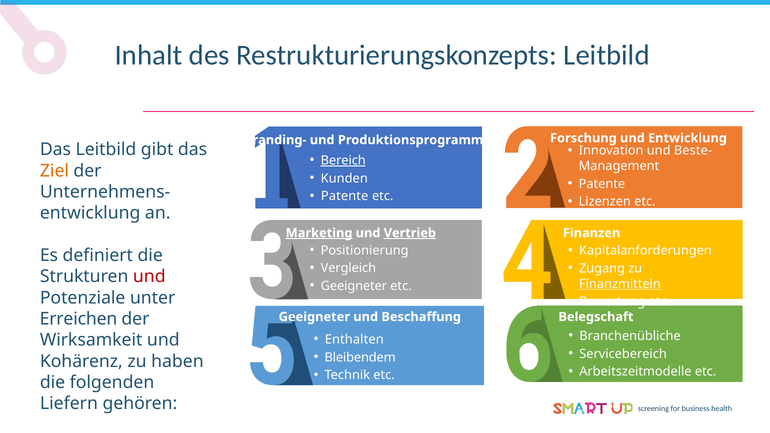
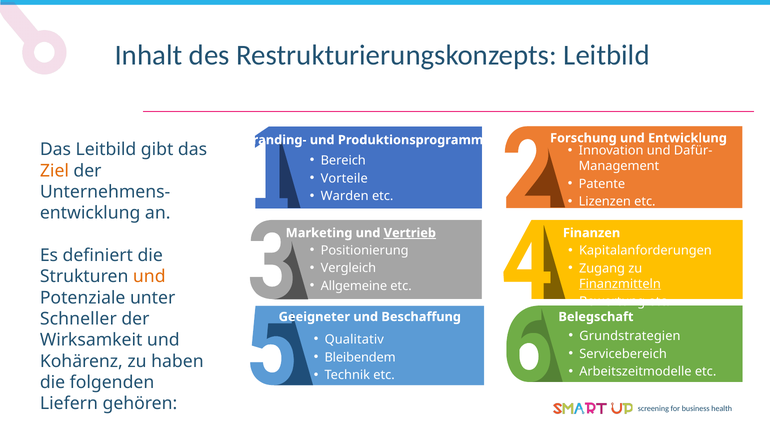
Beste-: Beste- -> Dafür- (693, 151)
Bereich underline: present -> none (343, 161)
Kunden: Kunden -> Vorteile (344, 178)
Patente: Patente -> Warden (345, 196)
Marketing underline: present -> none (319, 233)
und colour: red -> orange (149, 277)
Geeigneter: Geeigneter -> Allgemeine (354, 286)
Erreichen: Erreichen -> Schneller (78, 319)
Branchenübliche: Branchenübliche -> Grundstrategien (630, 336)
Enthalten: Enthalten -> Qualitativ (354, 340)
